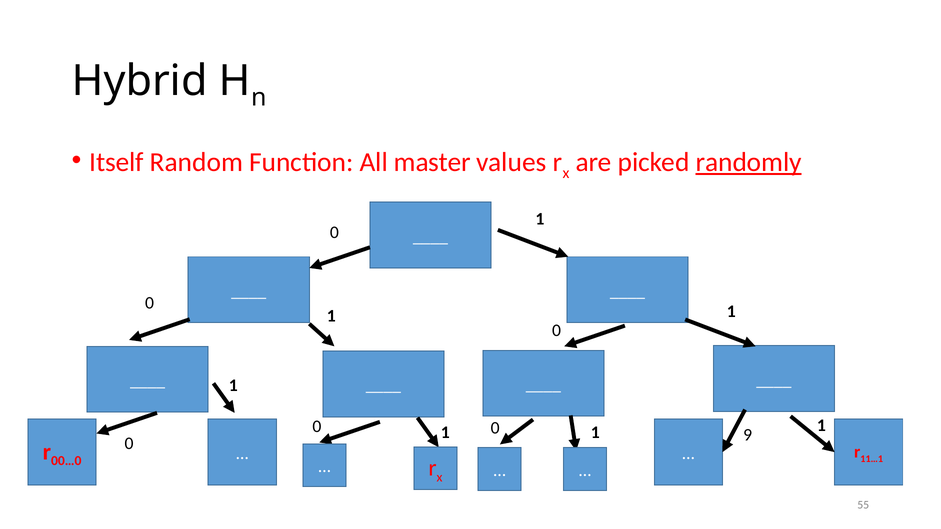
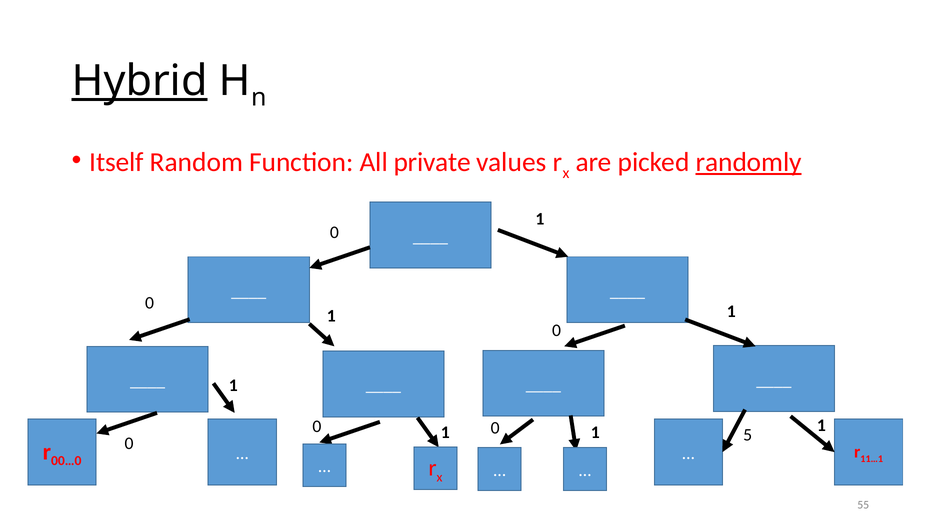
Hybrid underline: none -> present (140, 81)
master: master -> private (432, 162)
9: 9 -> 5 (748, 435)
